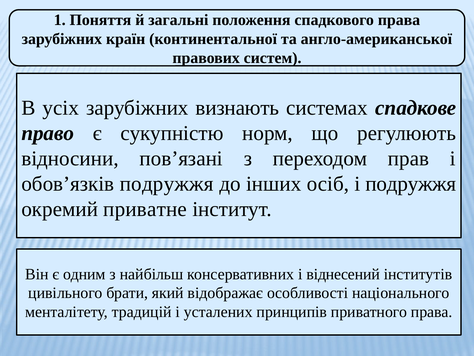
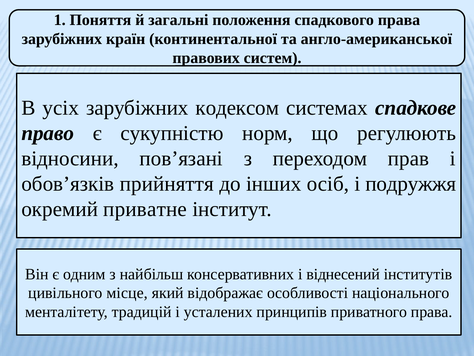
визнають: визнають -> кодексом (237, 108)
обов’язків подружжя: подружжя -> прийняття (167, 184)
брати: брати -> місце (127, 293)
